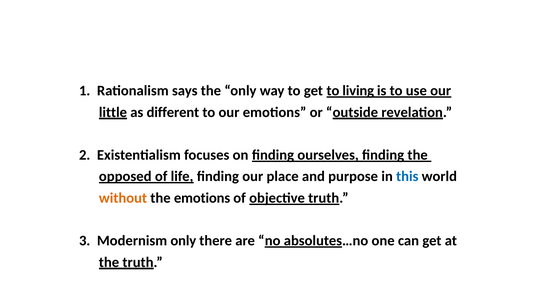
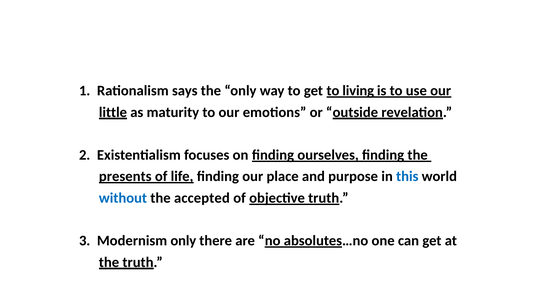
different: different -> maturity (173, 112)
opposed: opposed -> presents (125, 176)
without colour: orange -> blue (123, 198)
the emotions: emotions -> accepted (202, 198)
